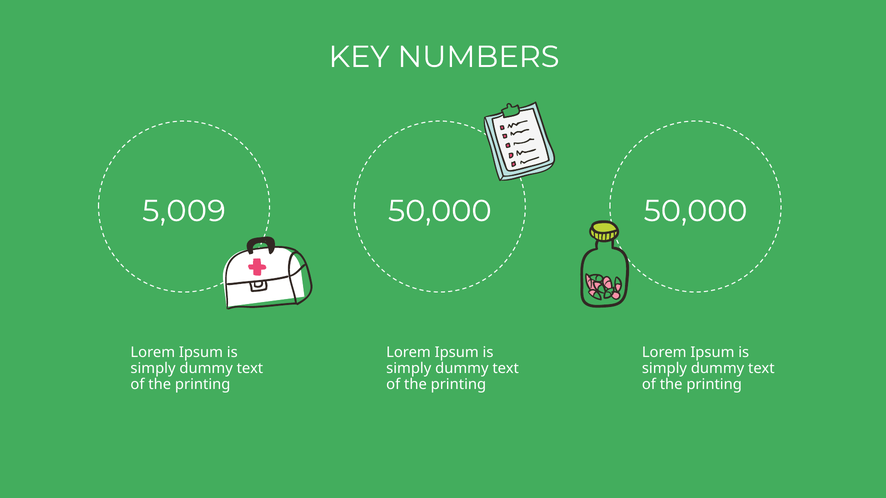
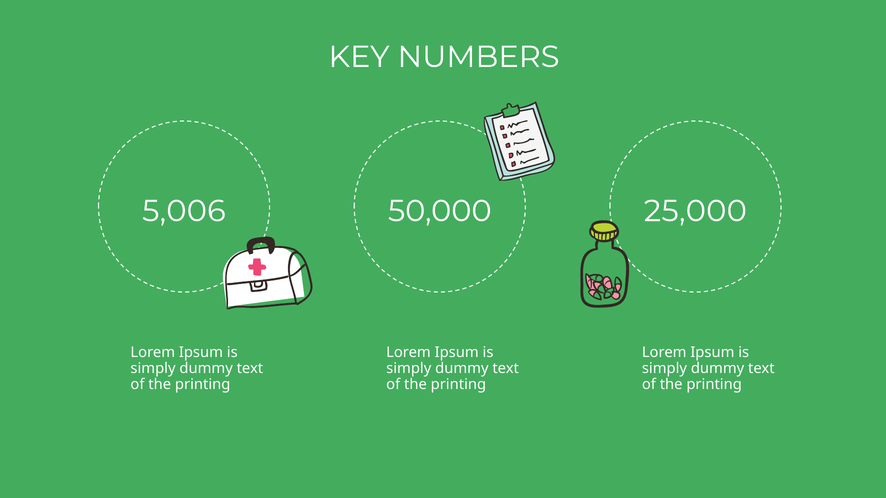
5,009: 5,009 -> 5,006 (184, 211)
50,000: 50,000 -> 25,000 (695, 211)
